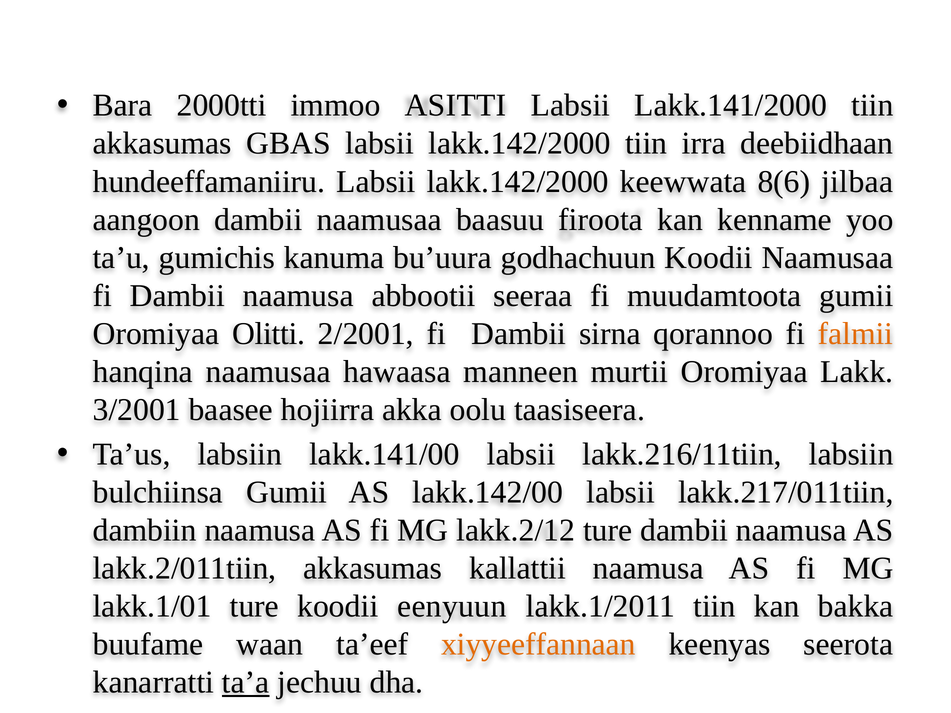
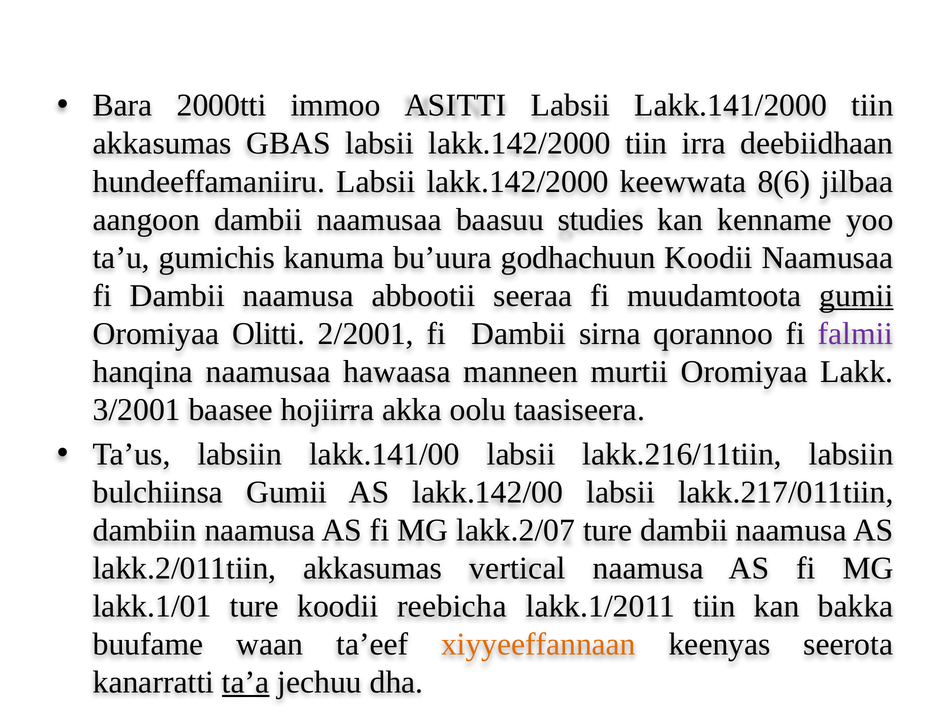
firoota: firoota -> studies (601, 220)
gumii underline: none -> present (856, 296)
falmii colour: orange -> purple (855, 334)
lakk.2/12: lakk.2/12 -> lakk.2/07 (516, 530)
kallattii: kallattii -> vertical (517, 568)
eenyuun: eenyuun -> reebicha (452, 606)
